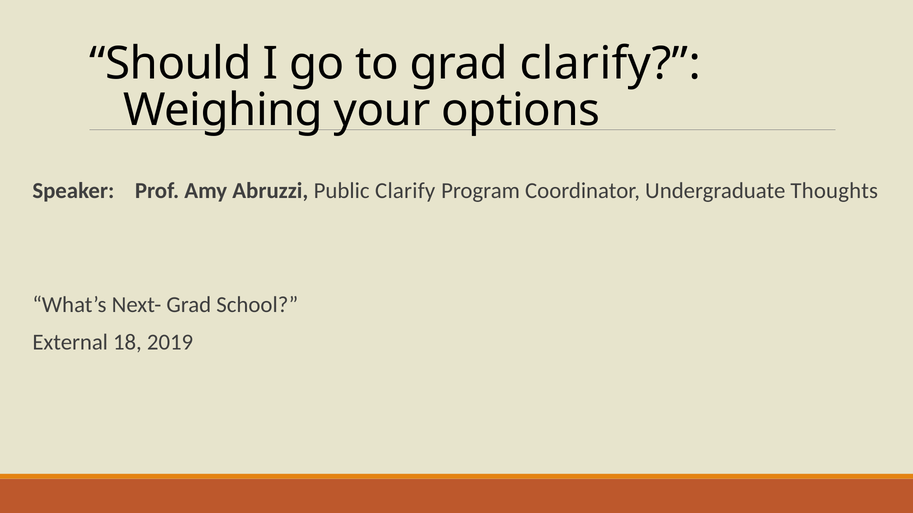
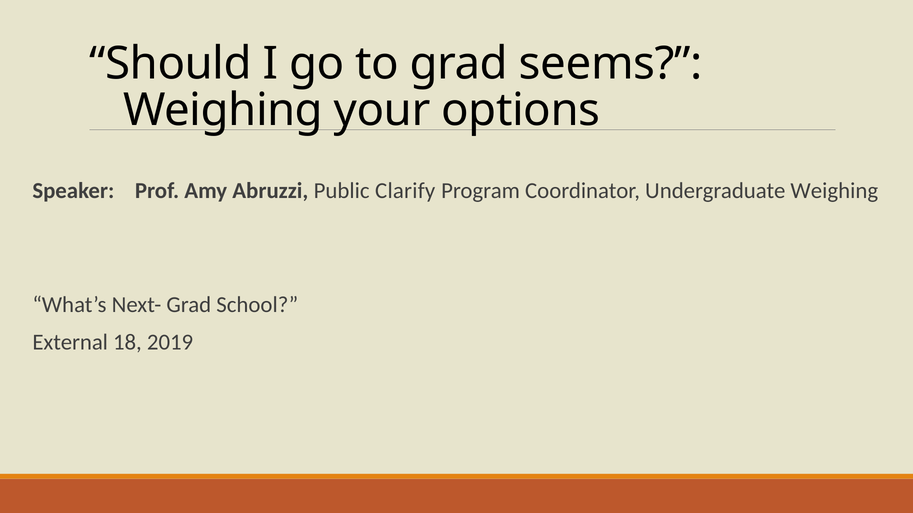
grad clarify: clarify -> seems (611, 64)
Undergraduate Thoughts: Thoughts -> Weighing (834, 191)
